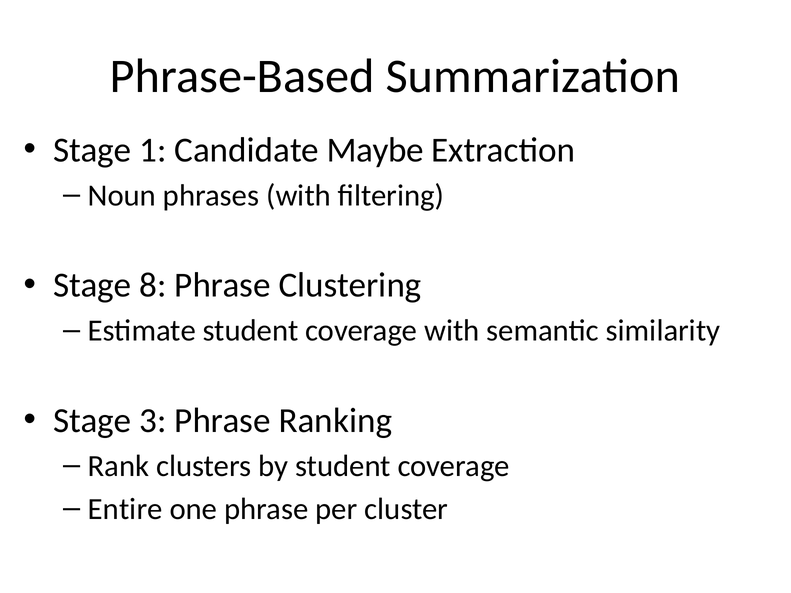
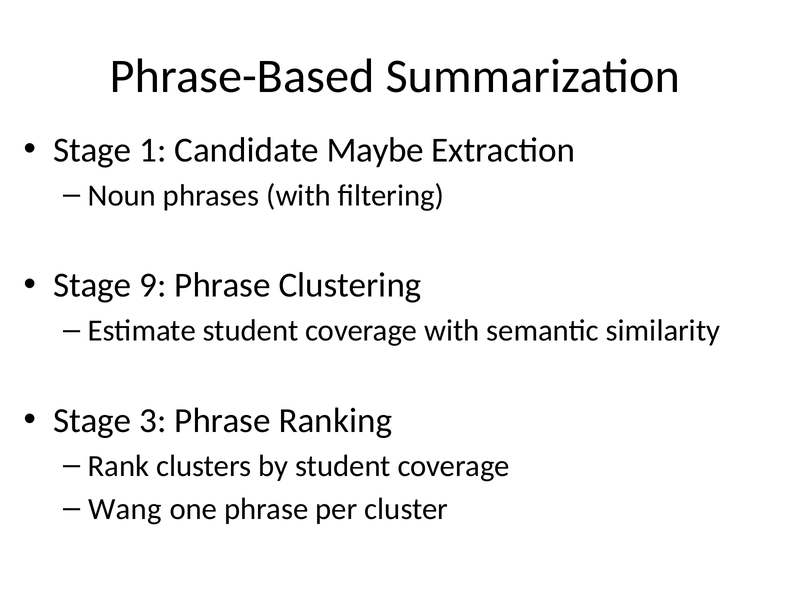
8: 8 -> 9 (153, 285)
Entire: Entire -> Wang (125, 509)
